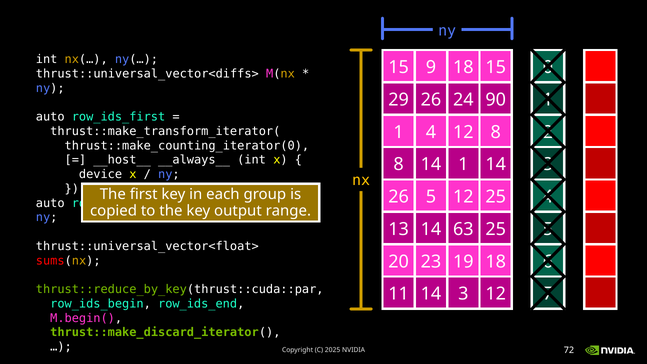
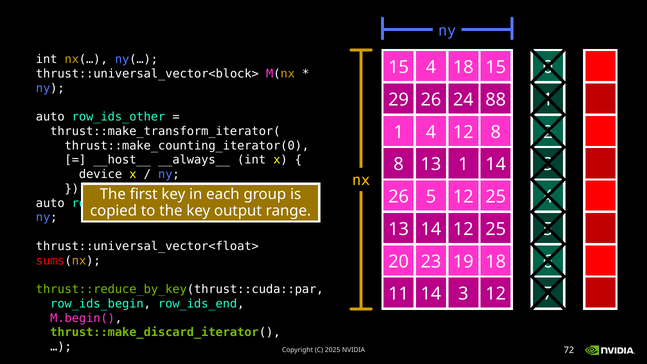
15 9: 9 -> 4 (431, 67)
thrust::universal_vector<diffs>: thrust::universal_vector<diffs> -> thrust::universal_vector<block> (147, 74)
90: 90 -> 88 (496, 100)
row_ids_first: row_ids_first -> row_ids_other (119, 117)
8 14: 14 -> 13 (431, 164)
14 63: 63 -> 12 (463, 229)
